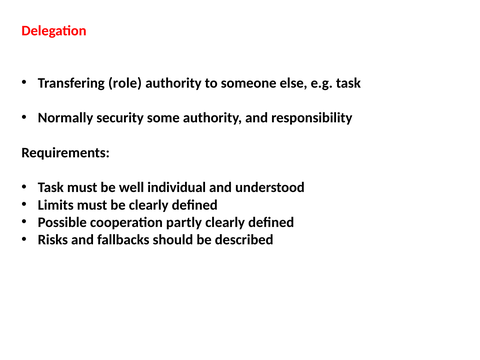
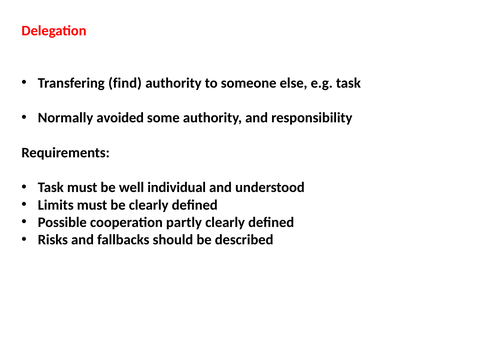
role: role -> find (125, 83)
security: security -> avoided (120, 118)
